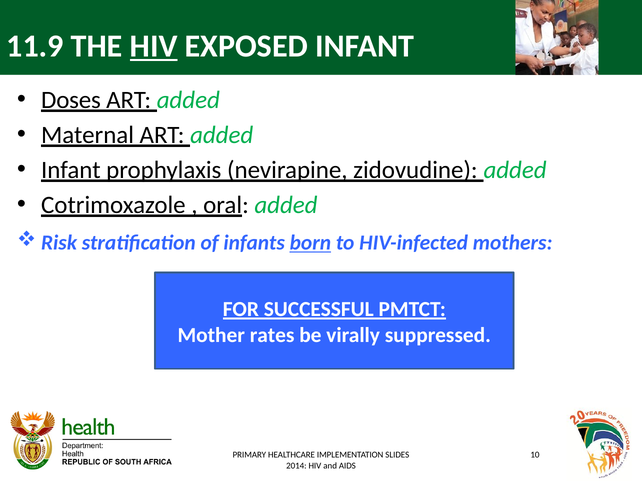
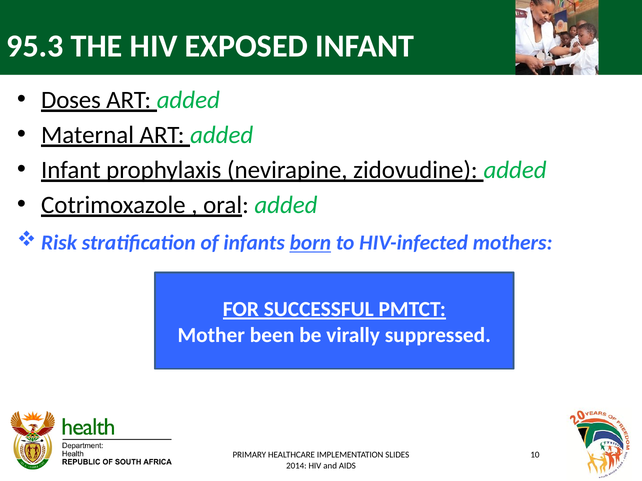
11.9: 11.9 -> 95.3 (35, 46)
HIV underline: present -> none (154, 46)
rates: rates -> been (272, 335)
